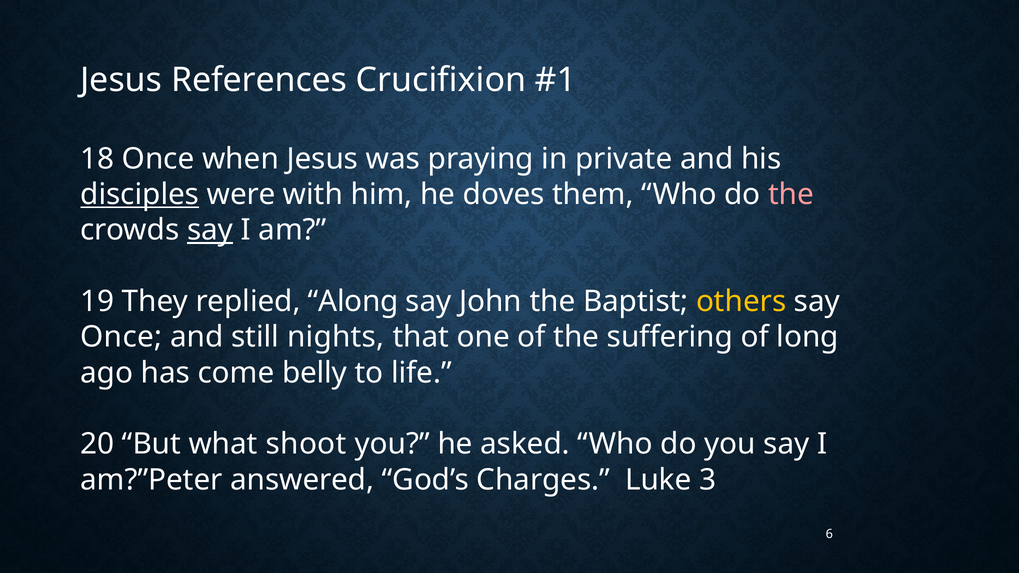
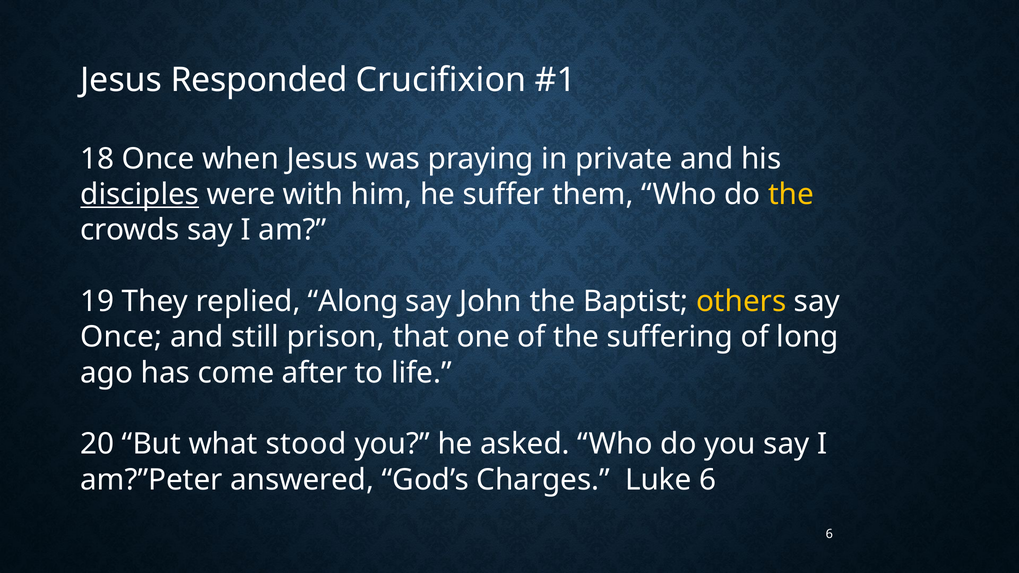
References: References -> Responded (259, 80)
doves: doves -> suffer (504, 195)
the colour: pink -> yellow (791, 195)
say underline: present -> none (210, 230)
nights: nights -> prison (336, 337)
belly: belly -> after (315, 373)
shoot: shoot -> stood (306, 444)
Luke 3: 3 -> 6 (708, 480)
